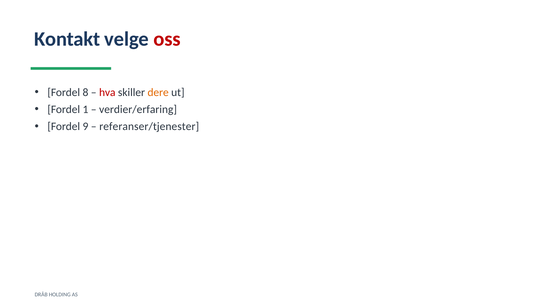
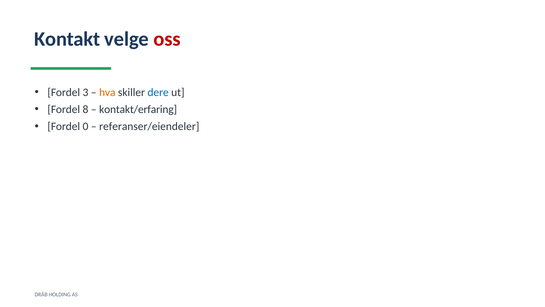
8: 8 -> 3 (85, 92)
hva colour: red -> orange (107, 92)
dere colour: orange -> blue (158, 92)
1: 1 -> 8 (85, 109)
verdier/erfaring: verdier/erfaring -> kontakt/erfaring (138, 109)
9: 9 -> 0 (85, 126)
referanser/tjenester: referanser/tjenester -> referanser/eiendeler (149, 126)
